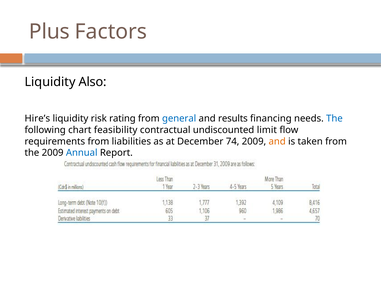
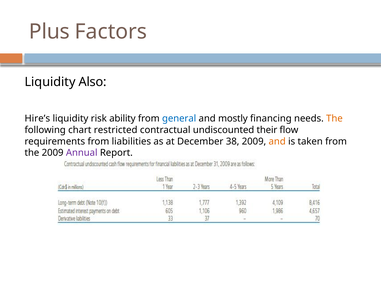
rating: rating -> ability (122, 118)
results: results -> mostly (233, 118)
The colour: blue -> orange (334, 118)
feasibility: feasibility -> restricted (116, 130)
limit: limit -> their (267, 130)
74: 74 -> 38 (233, 141)
Annual colour: blue -> purple (82, 153)
